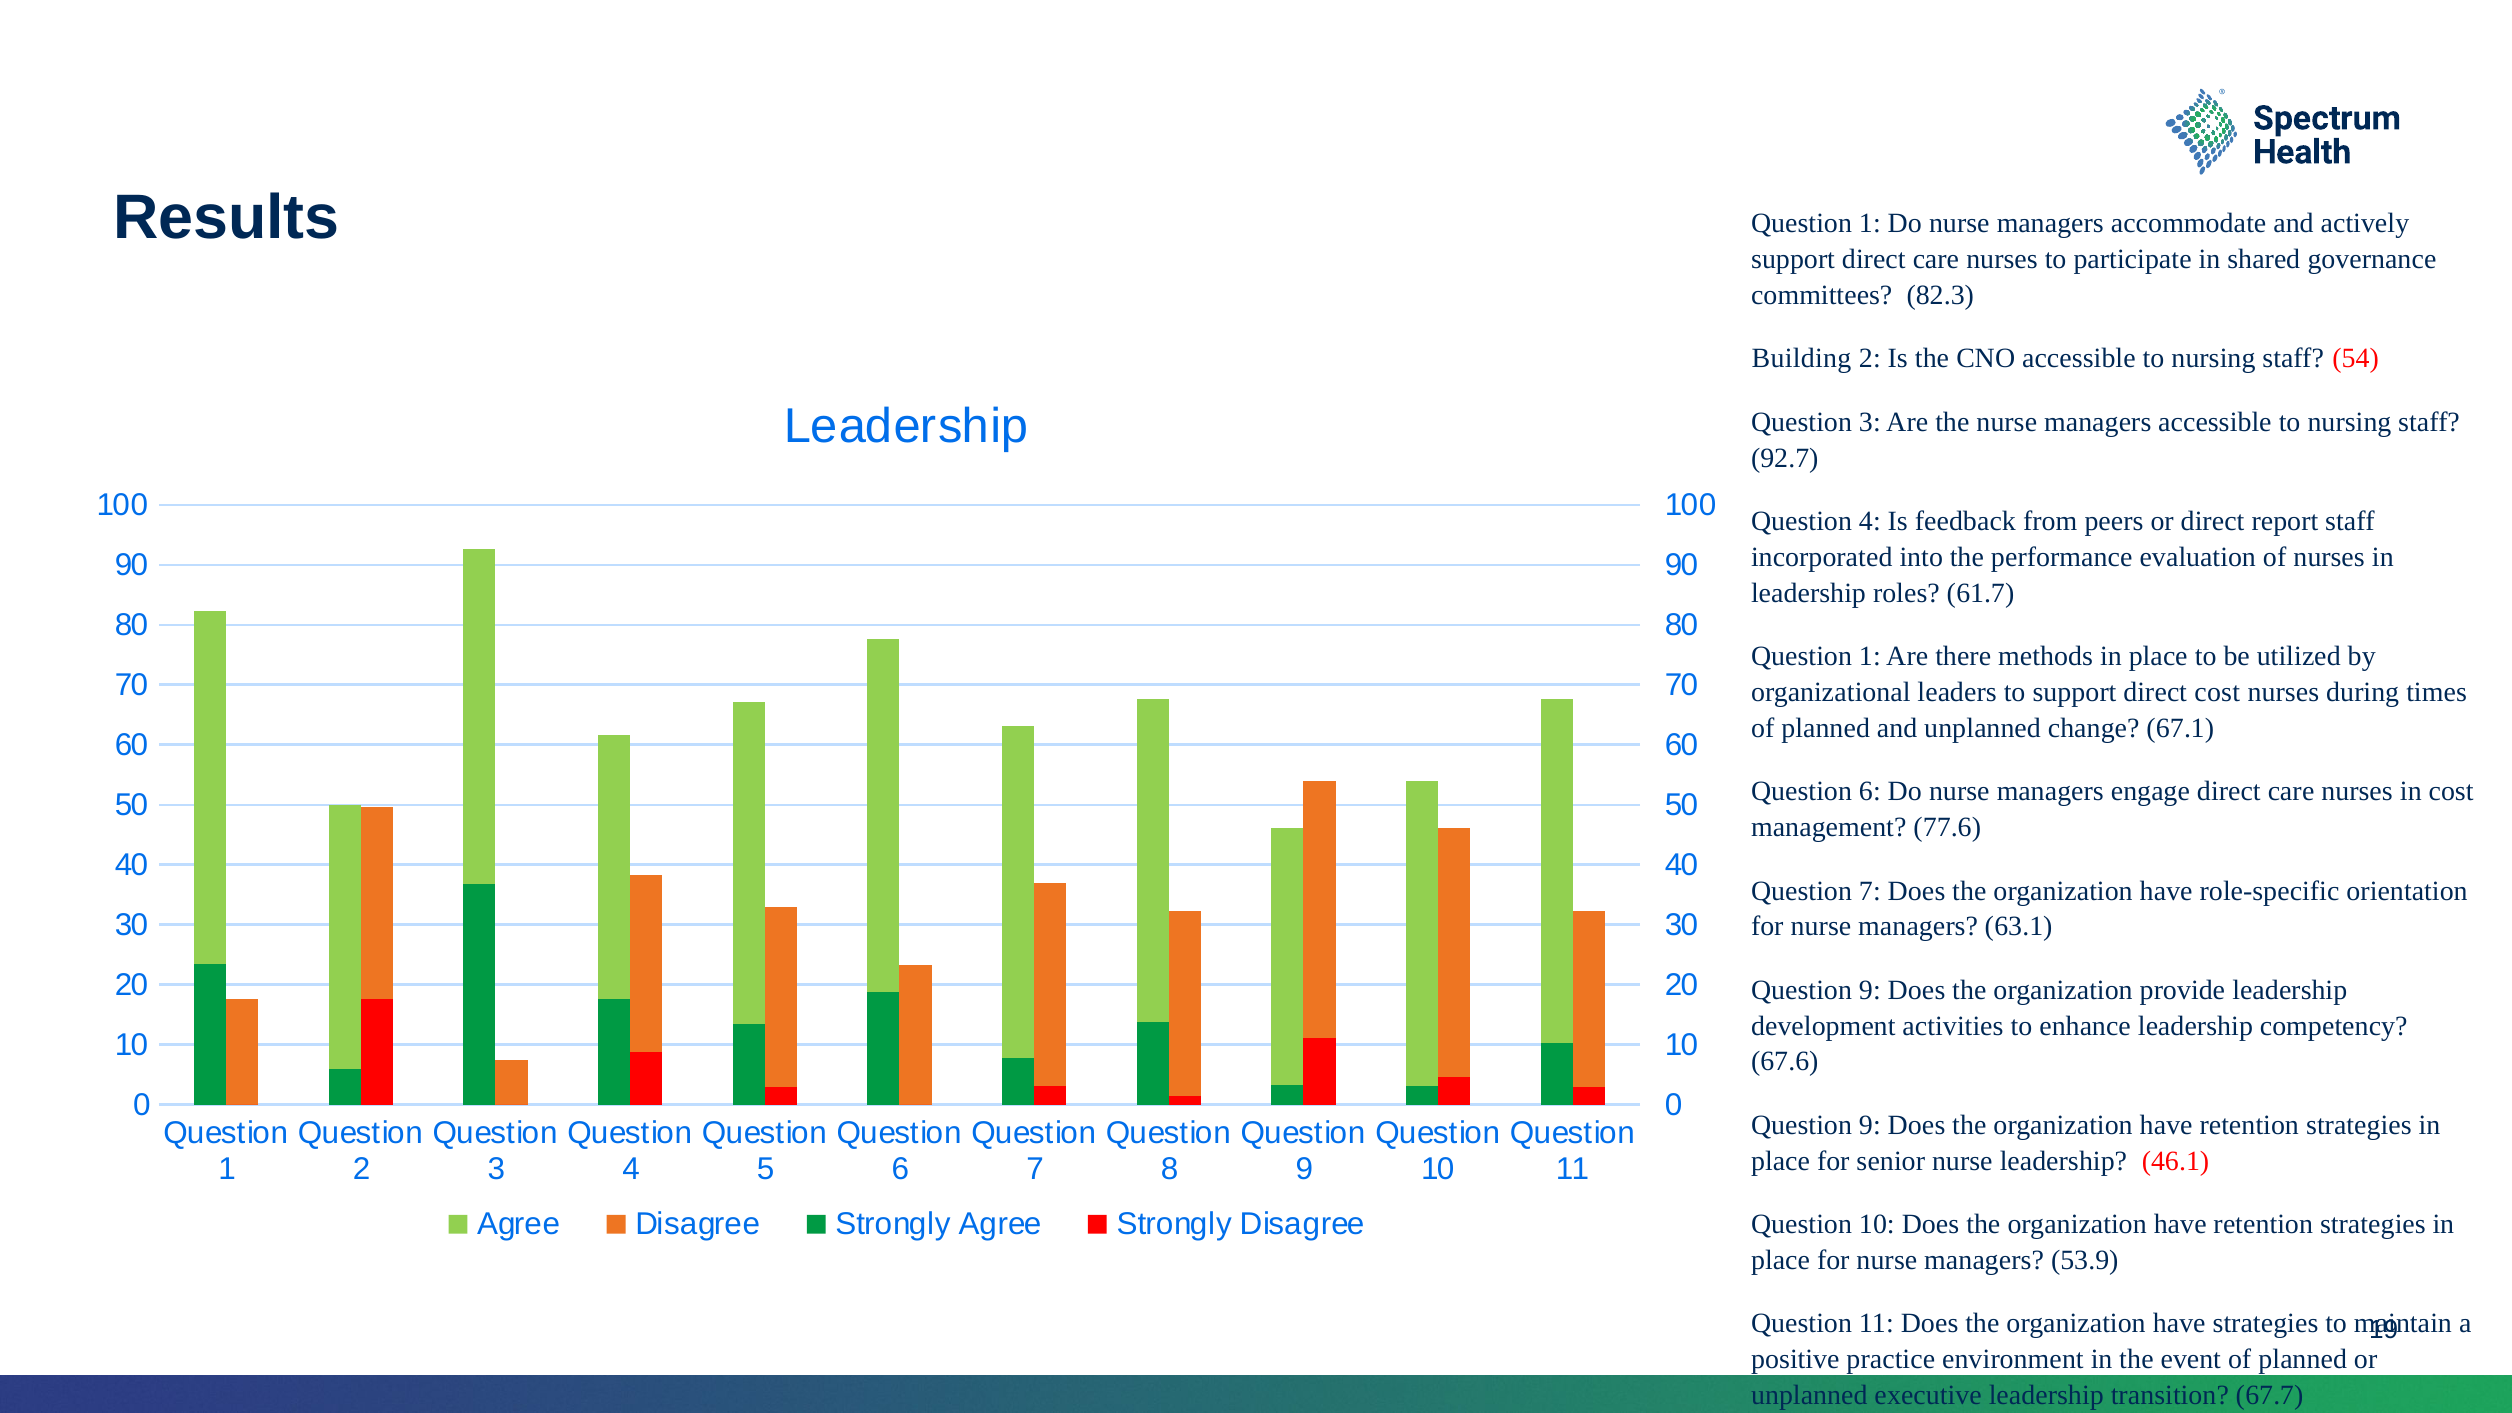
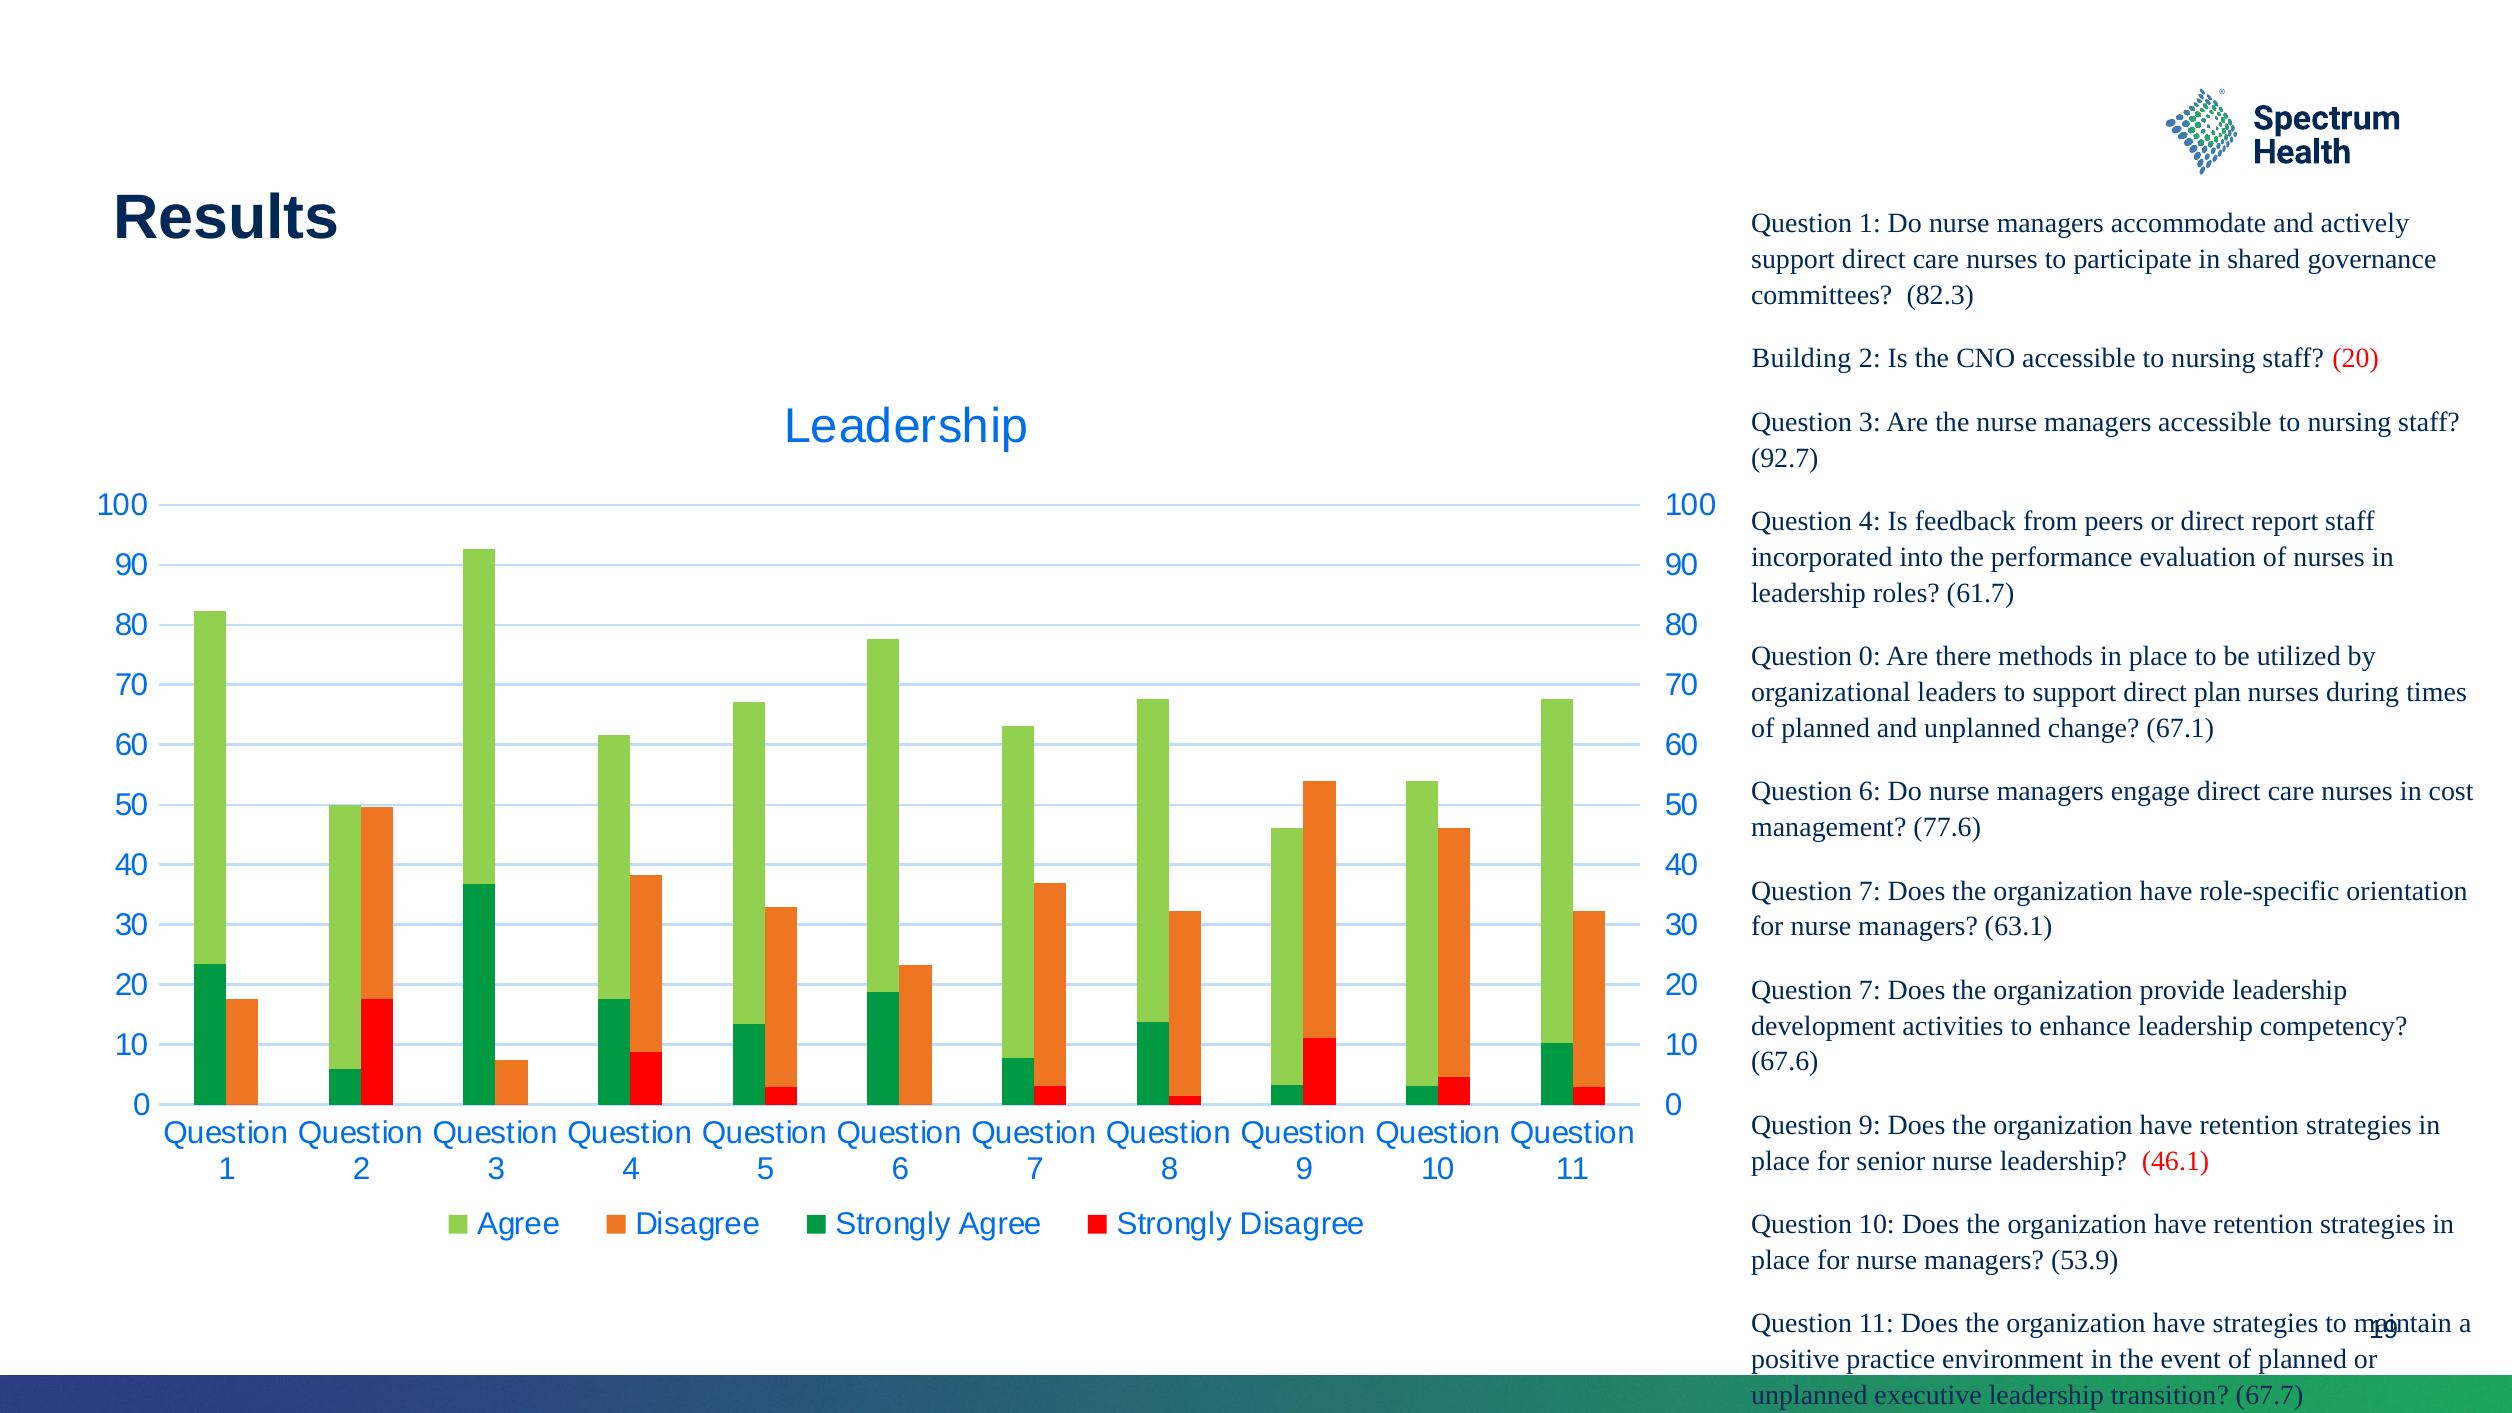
staff 54: 54 -> 20 (2356, 359)
1: 1 -> 0 (1870, 657)
direct cost: cost -> plan (2218, 692)
9: 9 -> 7 (1870, 990)
